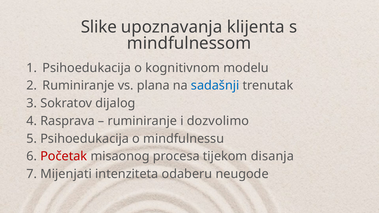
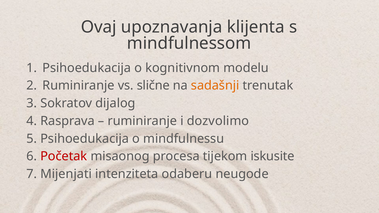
Slike: Slike -> Ovaj (99, 27)
plana: plana -> slične (153, 86)
sadašnji colour: blue -> orange (215, 86)
disanja: disanja -> iskusite (273, 156)
